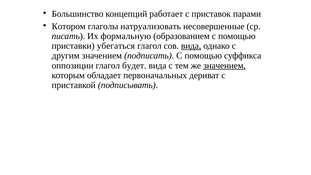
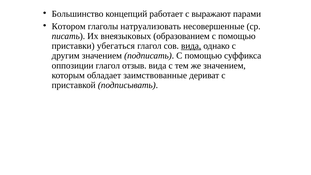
приставок: приставок -> выражают (211, 14)
формальную: формальную -> внеязыковых (126, 36)
будет: будет -> отзыв (134, 65)
значением underline: present -> none (224, 65)
первоначальных: первоначальных -> заимствованные (155, 75)
